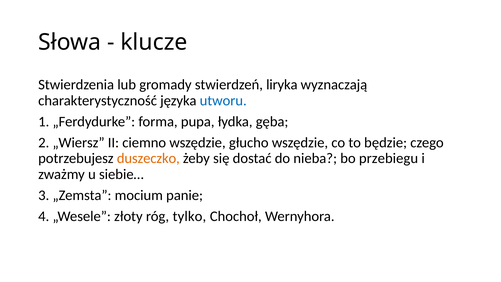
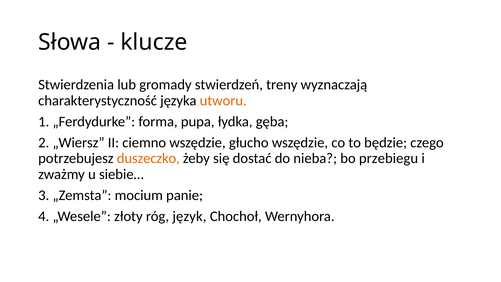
liryka: liryka -> treny (282, 85)
utworu colour: blue -> orange (223, 100)
tylko: tylko -> język (189, 216)
